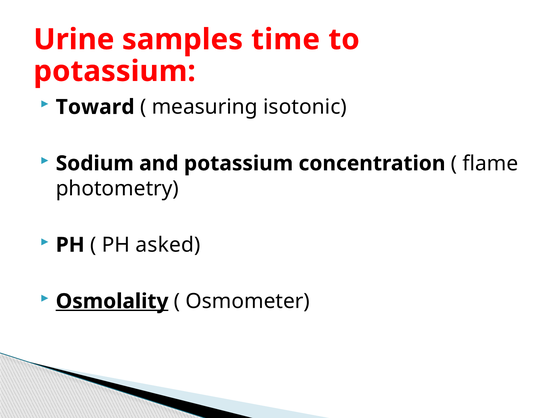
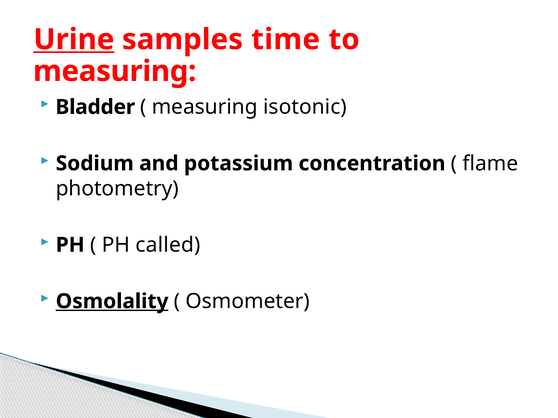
Urine underline: none -> present (74, 40)
potassium: potassium -> measuring (115, 71)
Toward: Toward -> Bladder (95, 107)
asked: asked -> called (168, 245)
